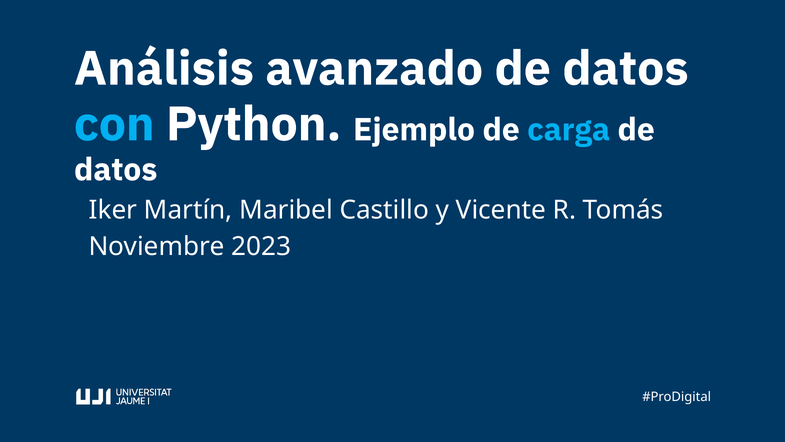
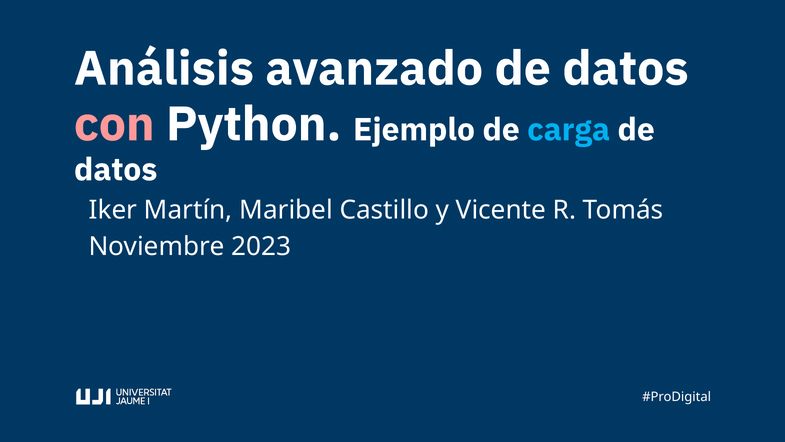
con colour: light blue -> pink (114, 124)
